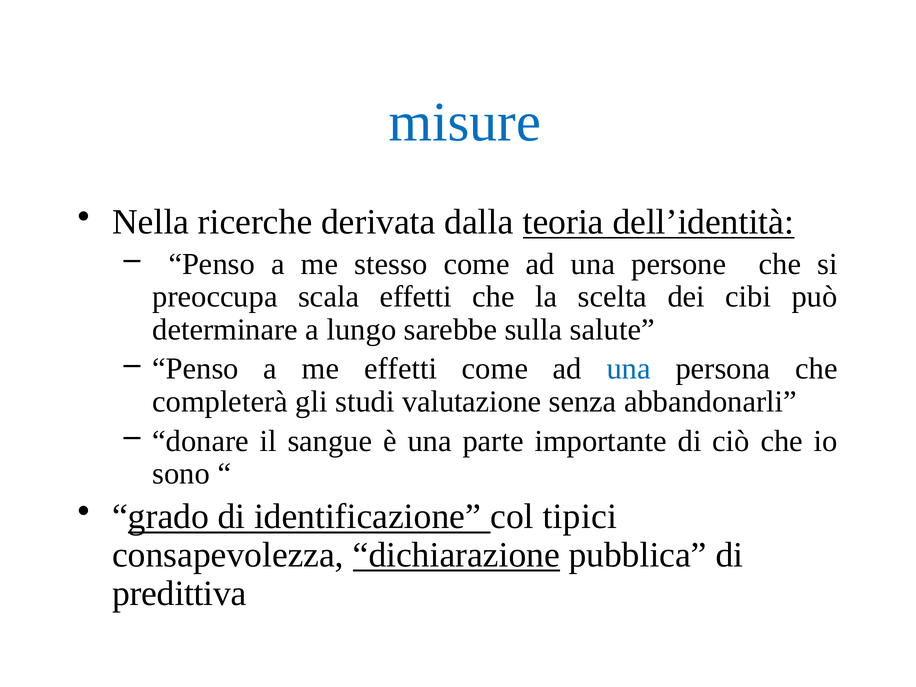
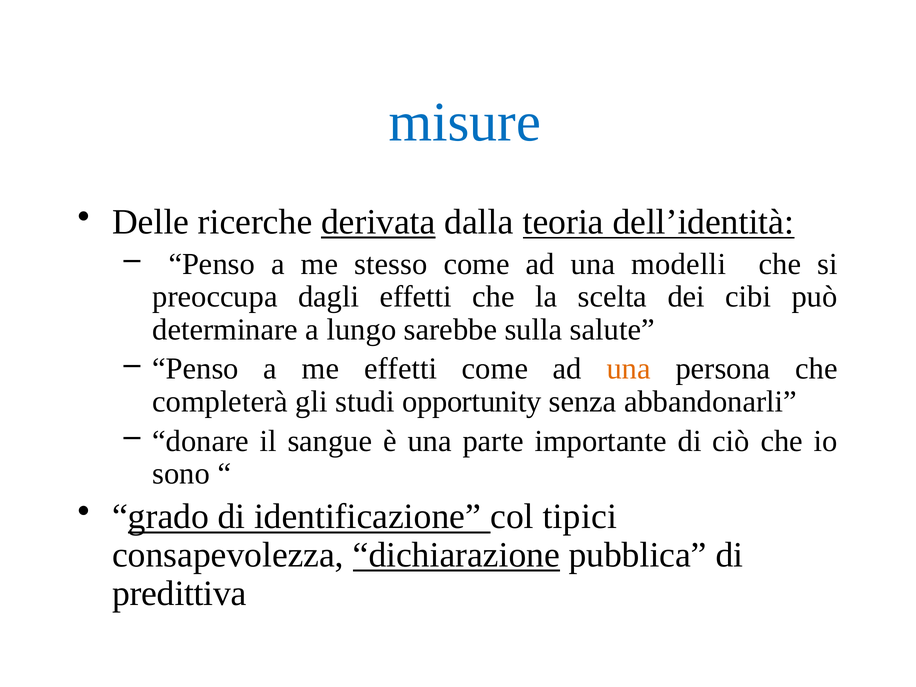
Nella: Nella -> Delle (151, 222)
derivata underline: none -> present (378, 222)
persone: persone -> modelli (679, 264)
scala: scala -> dagli (329, 297)
una colour: blue -> orange (629, 369)
valutazione: valutazione -> opportunity (472, 402)
